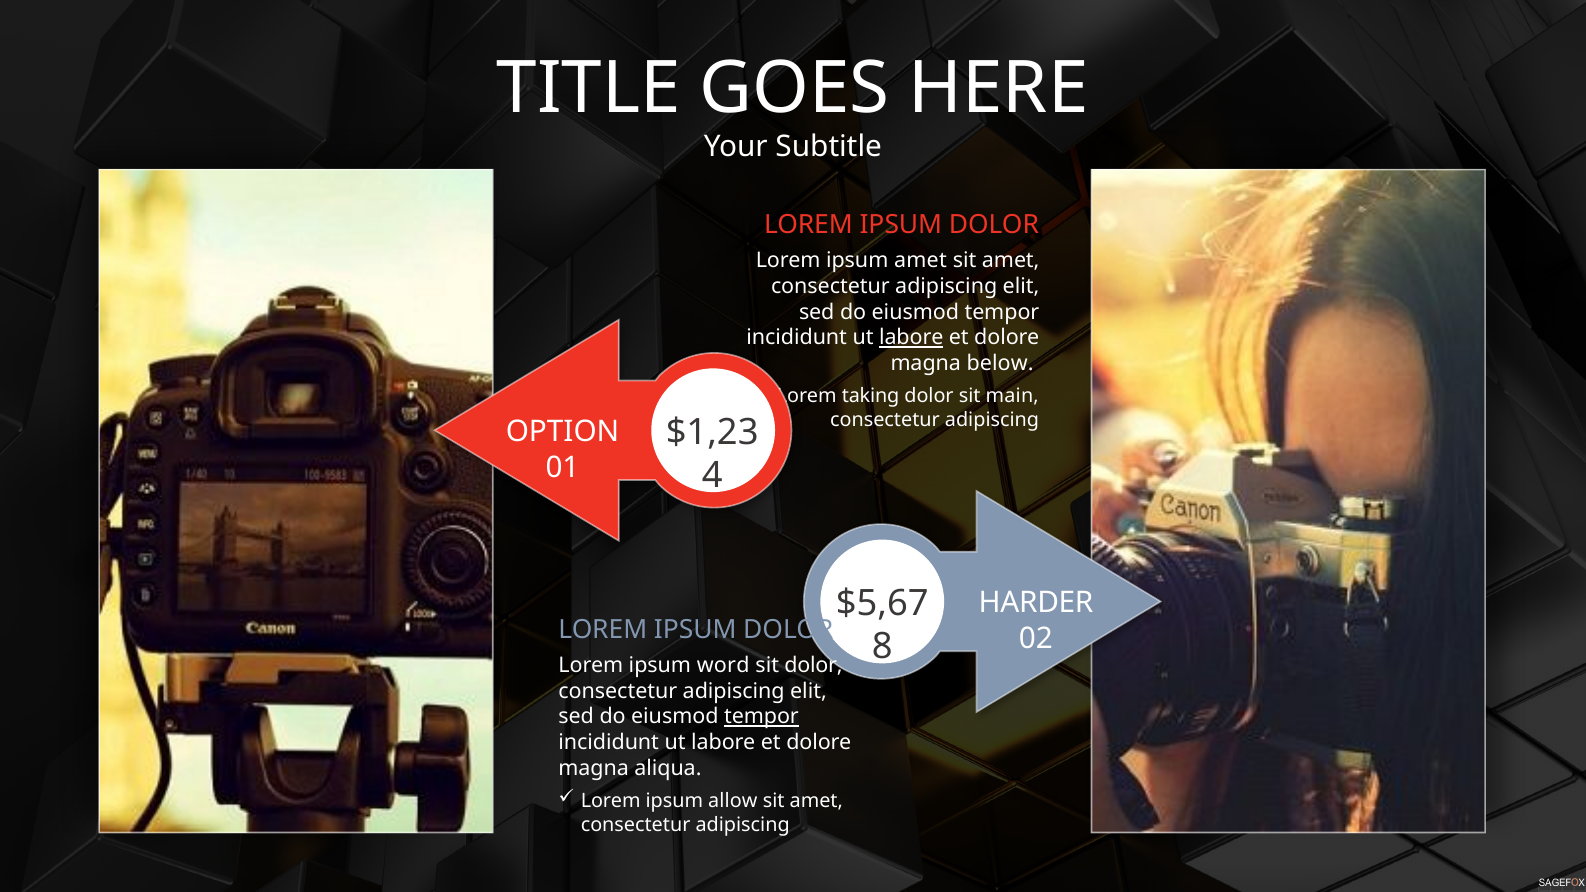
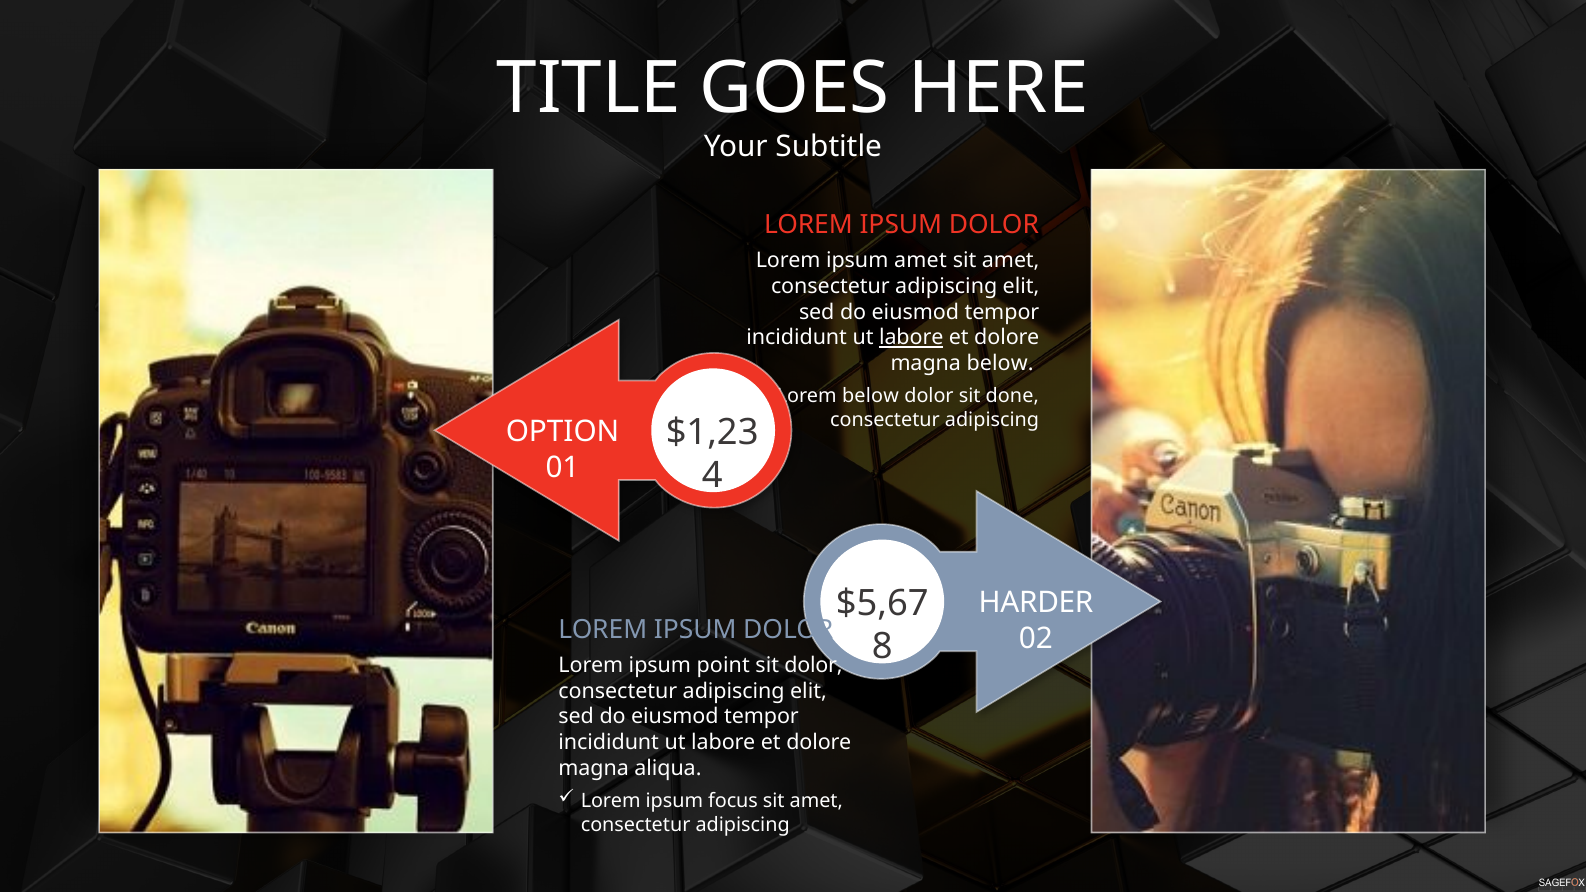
taking: taking -> below (870, 396)
main: main -> done (1012, 396)
word: word -> point (723, 665)
tempor underline: present -> none (761, 717)
allow: allow -> focus (733, 801)
